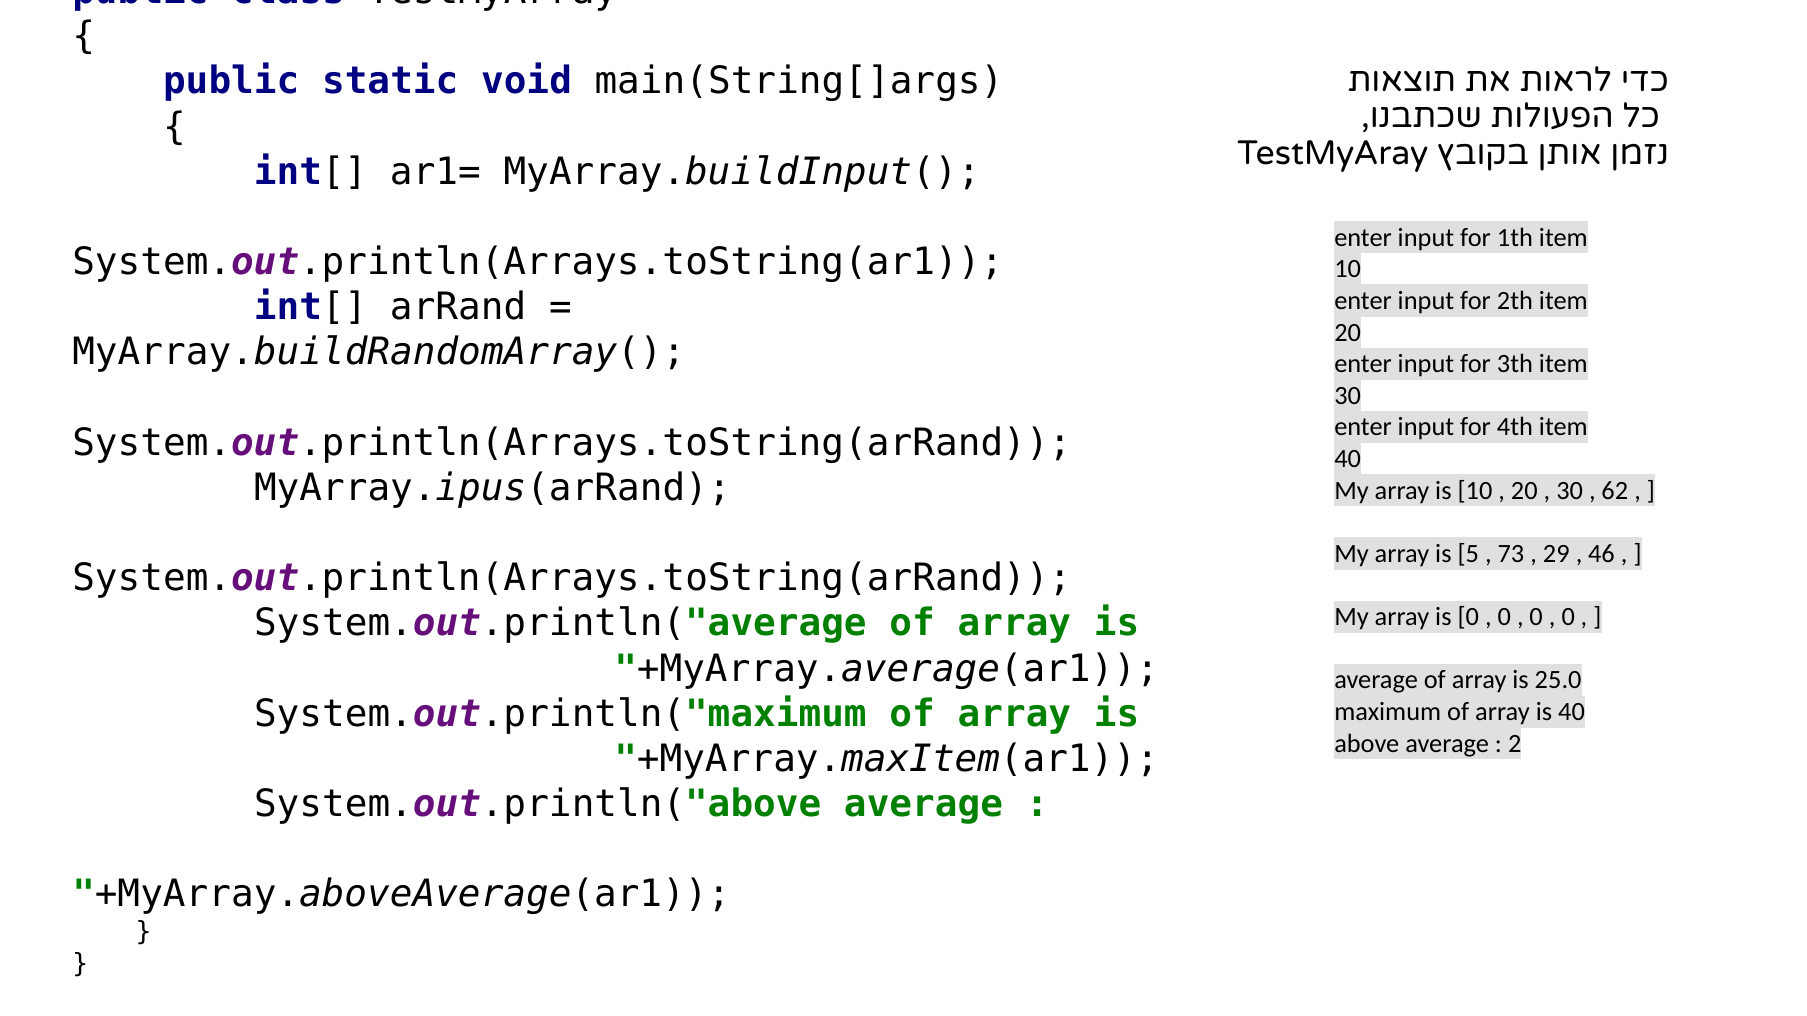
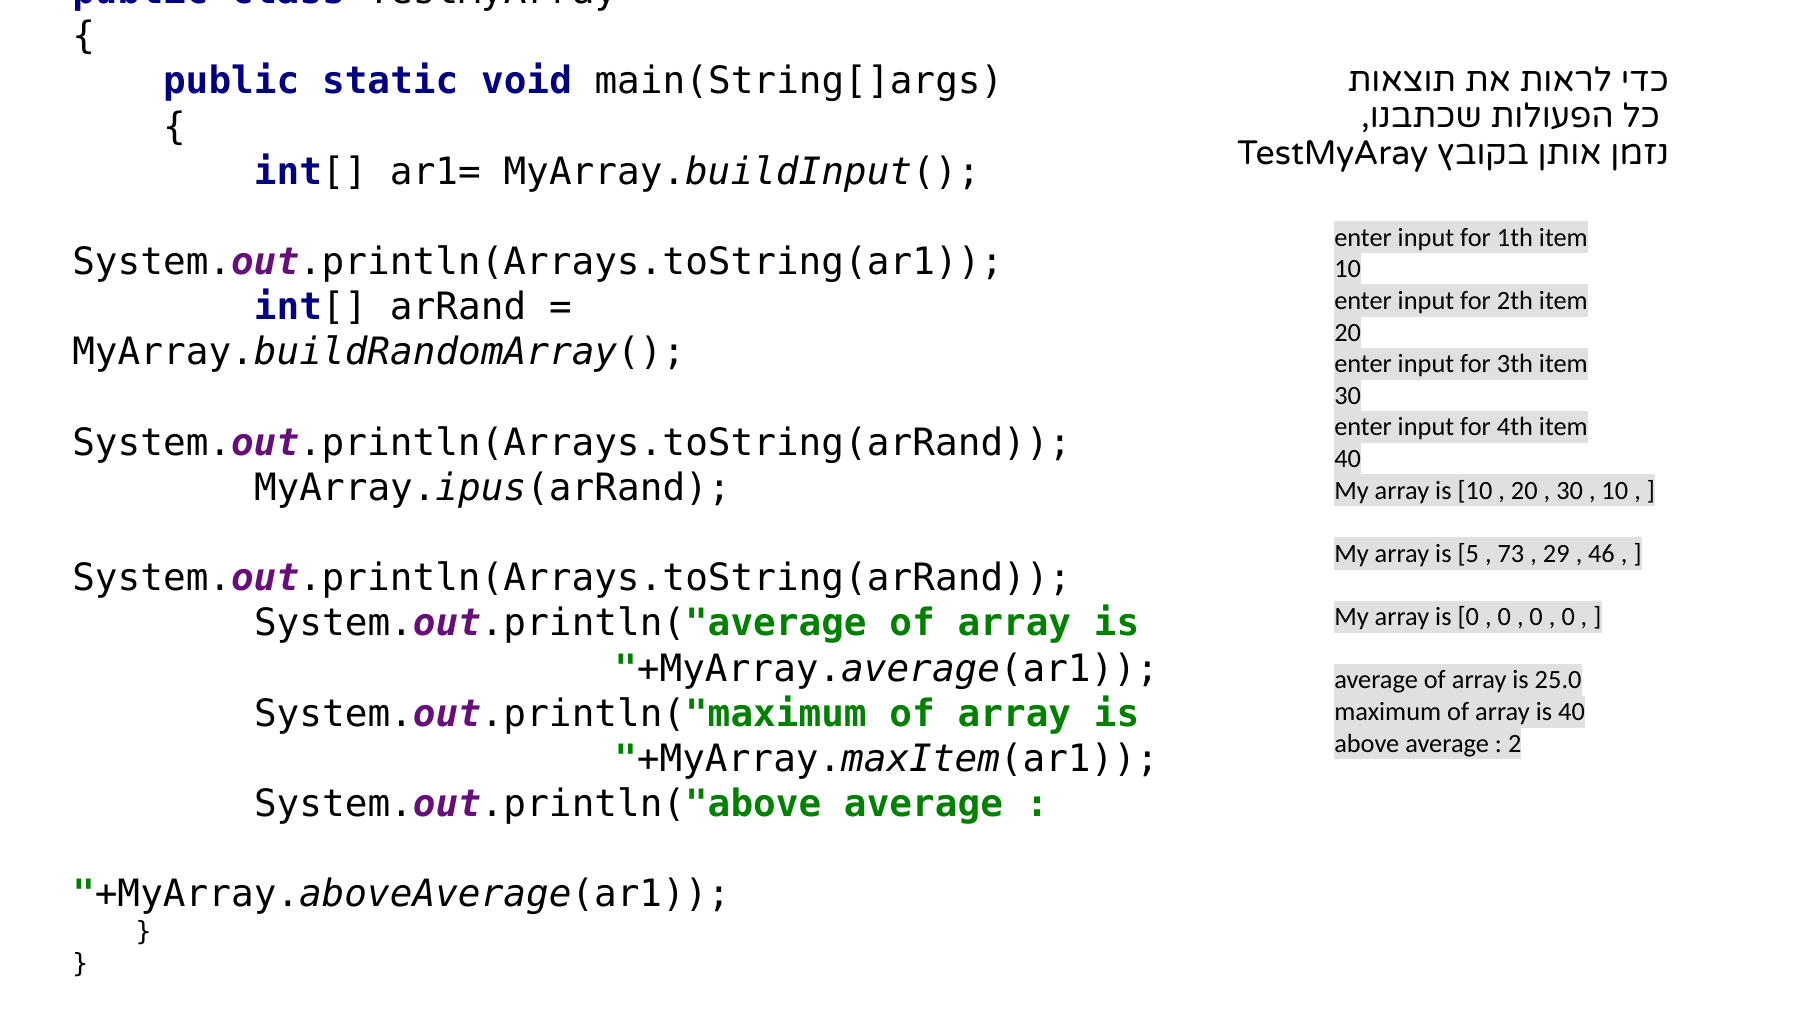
62: 62 -> 10 (1615, 491)
